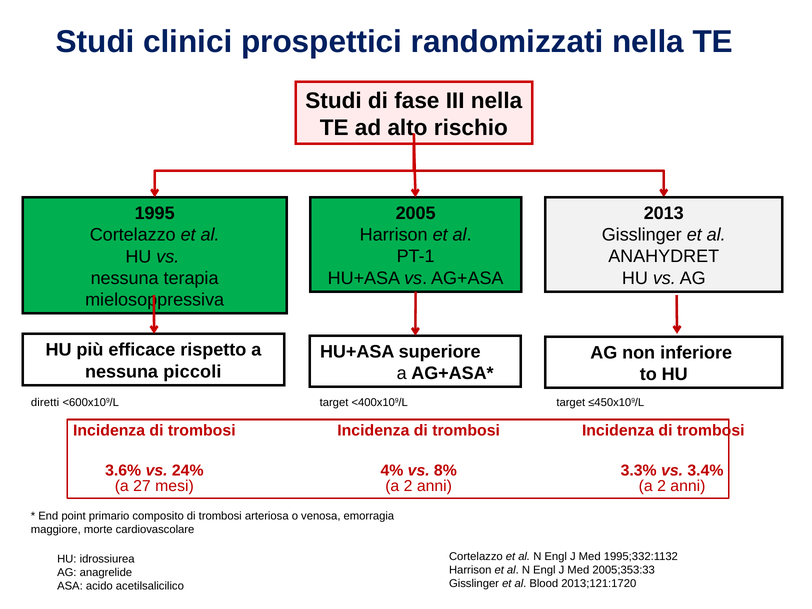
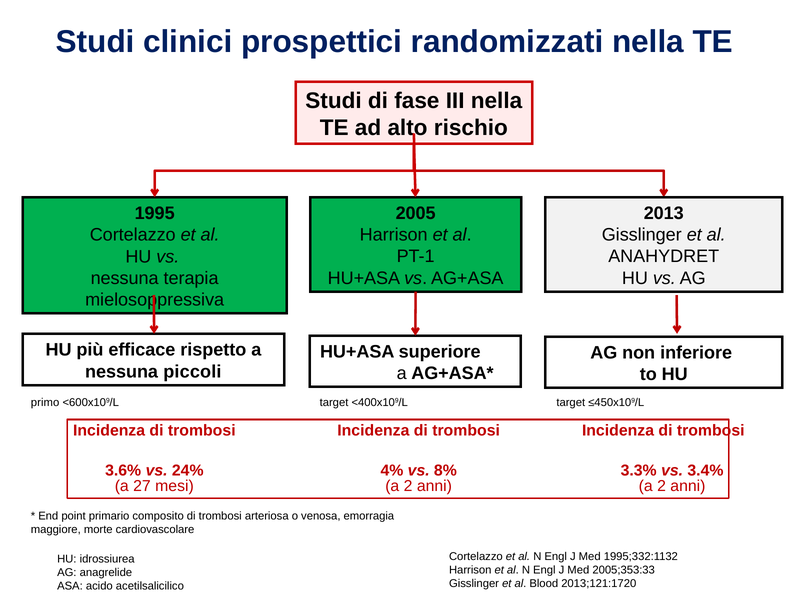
diretti: diretti -> primo (45, 403)
